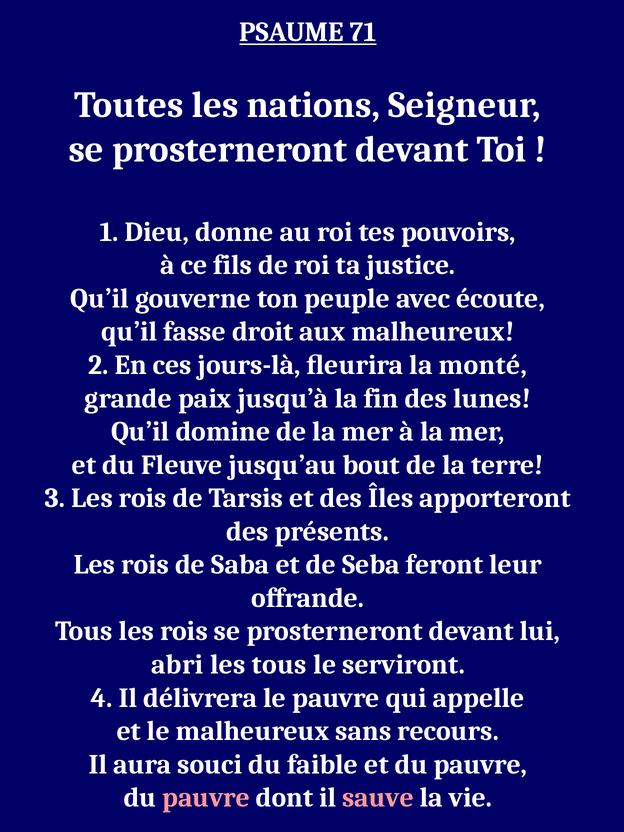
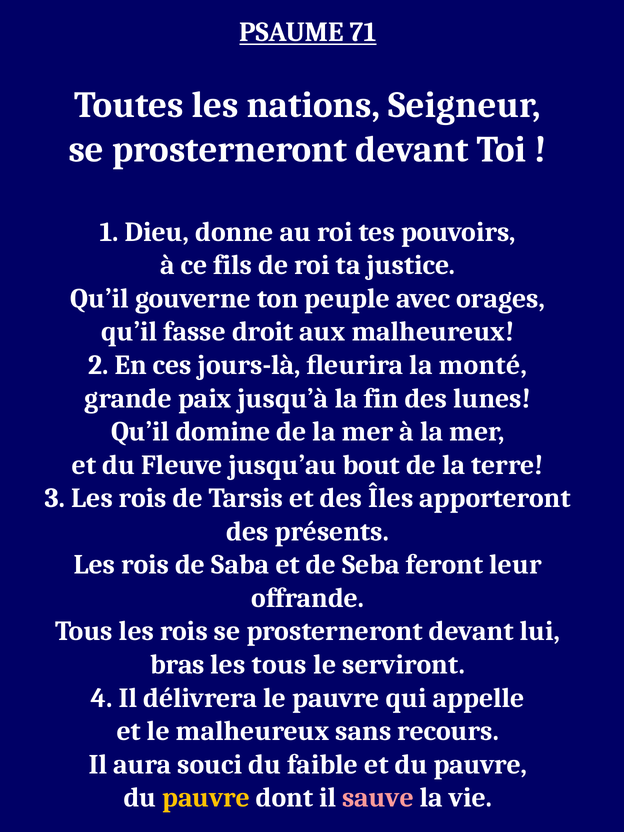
écoute: écoute -> orages (501, 299)
abri: abri -> bras (178, 665)
pauvre colour: pink -> yellow (206, 798)
